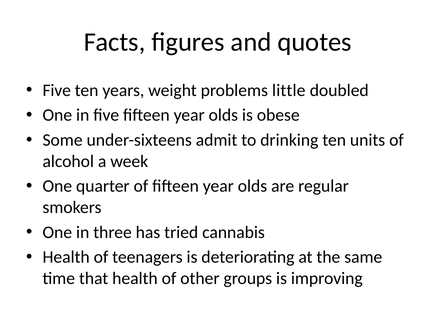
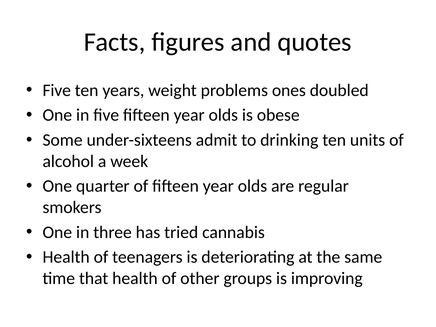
little: little -> ones (289, 90)
